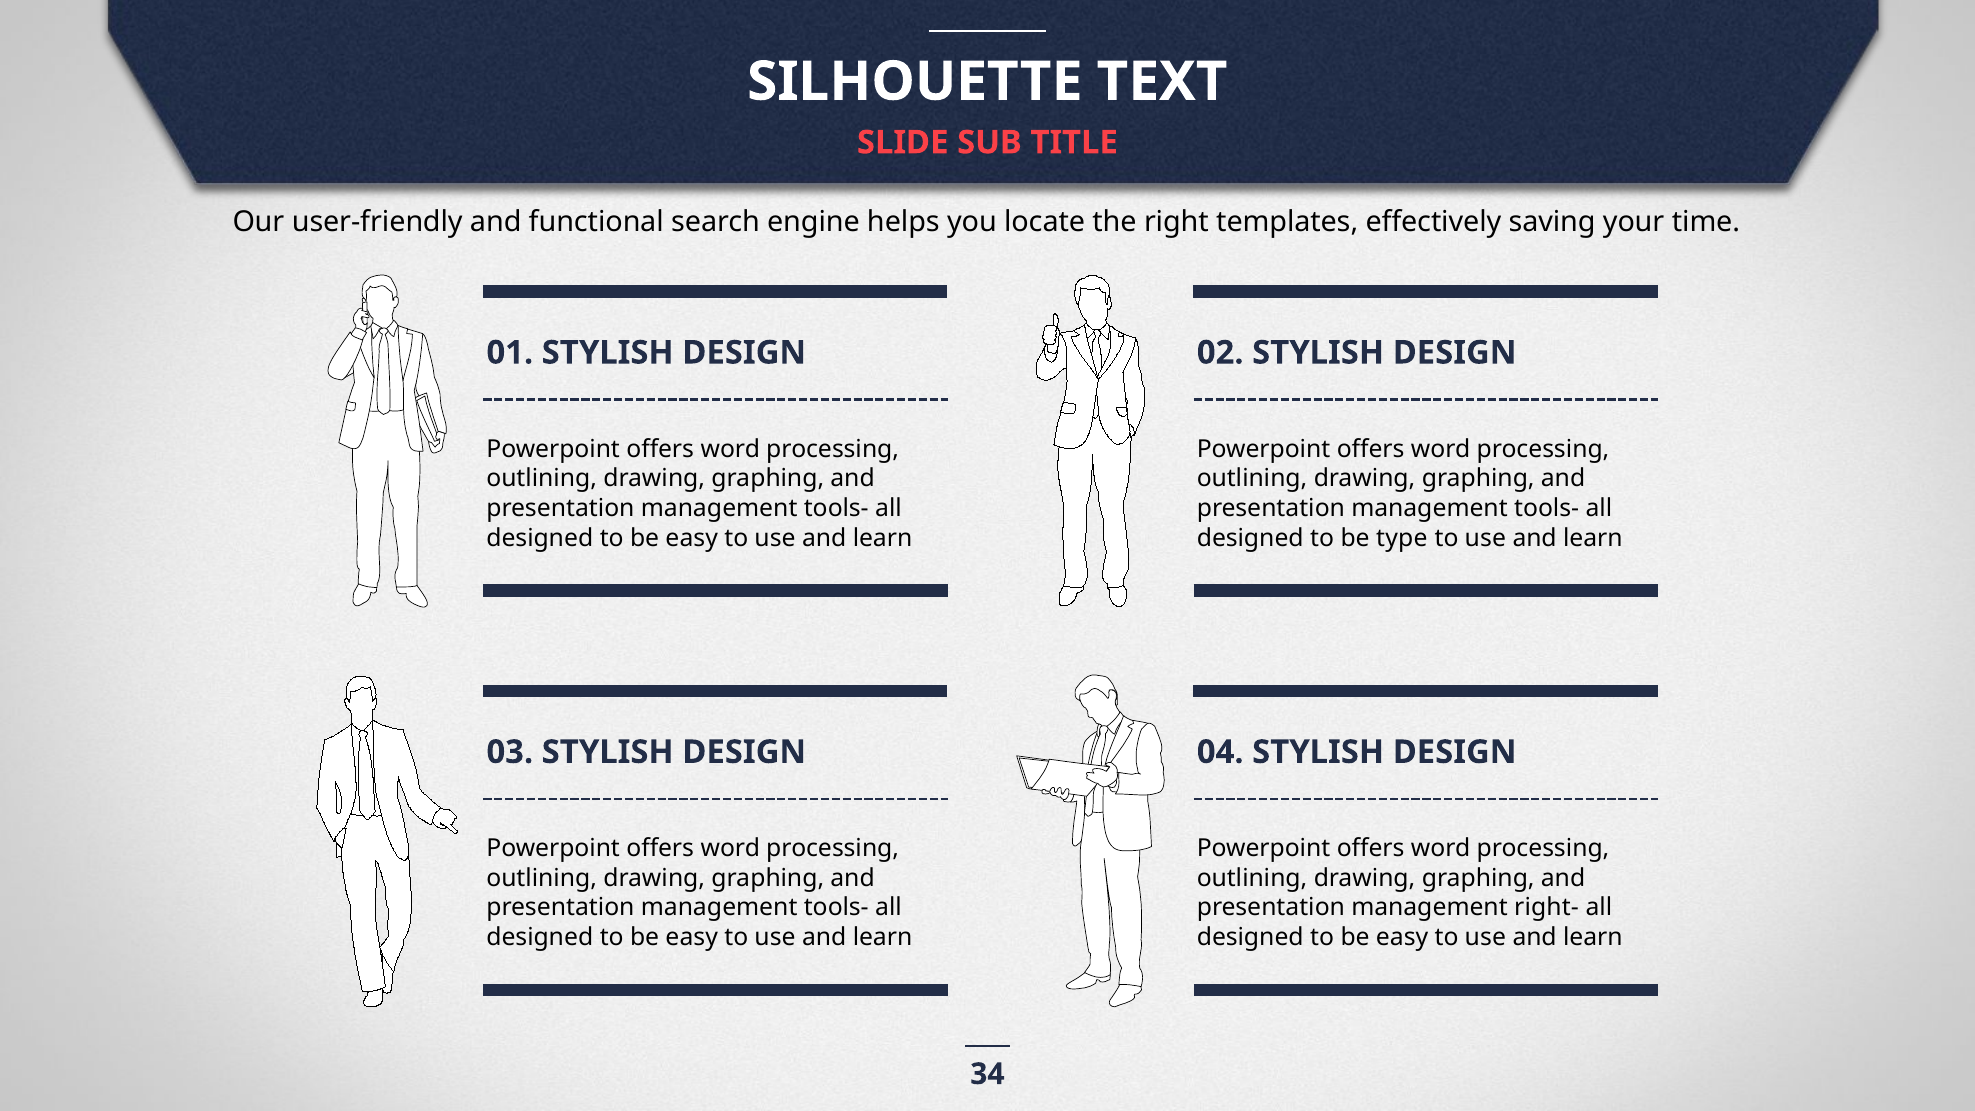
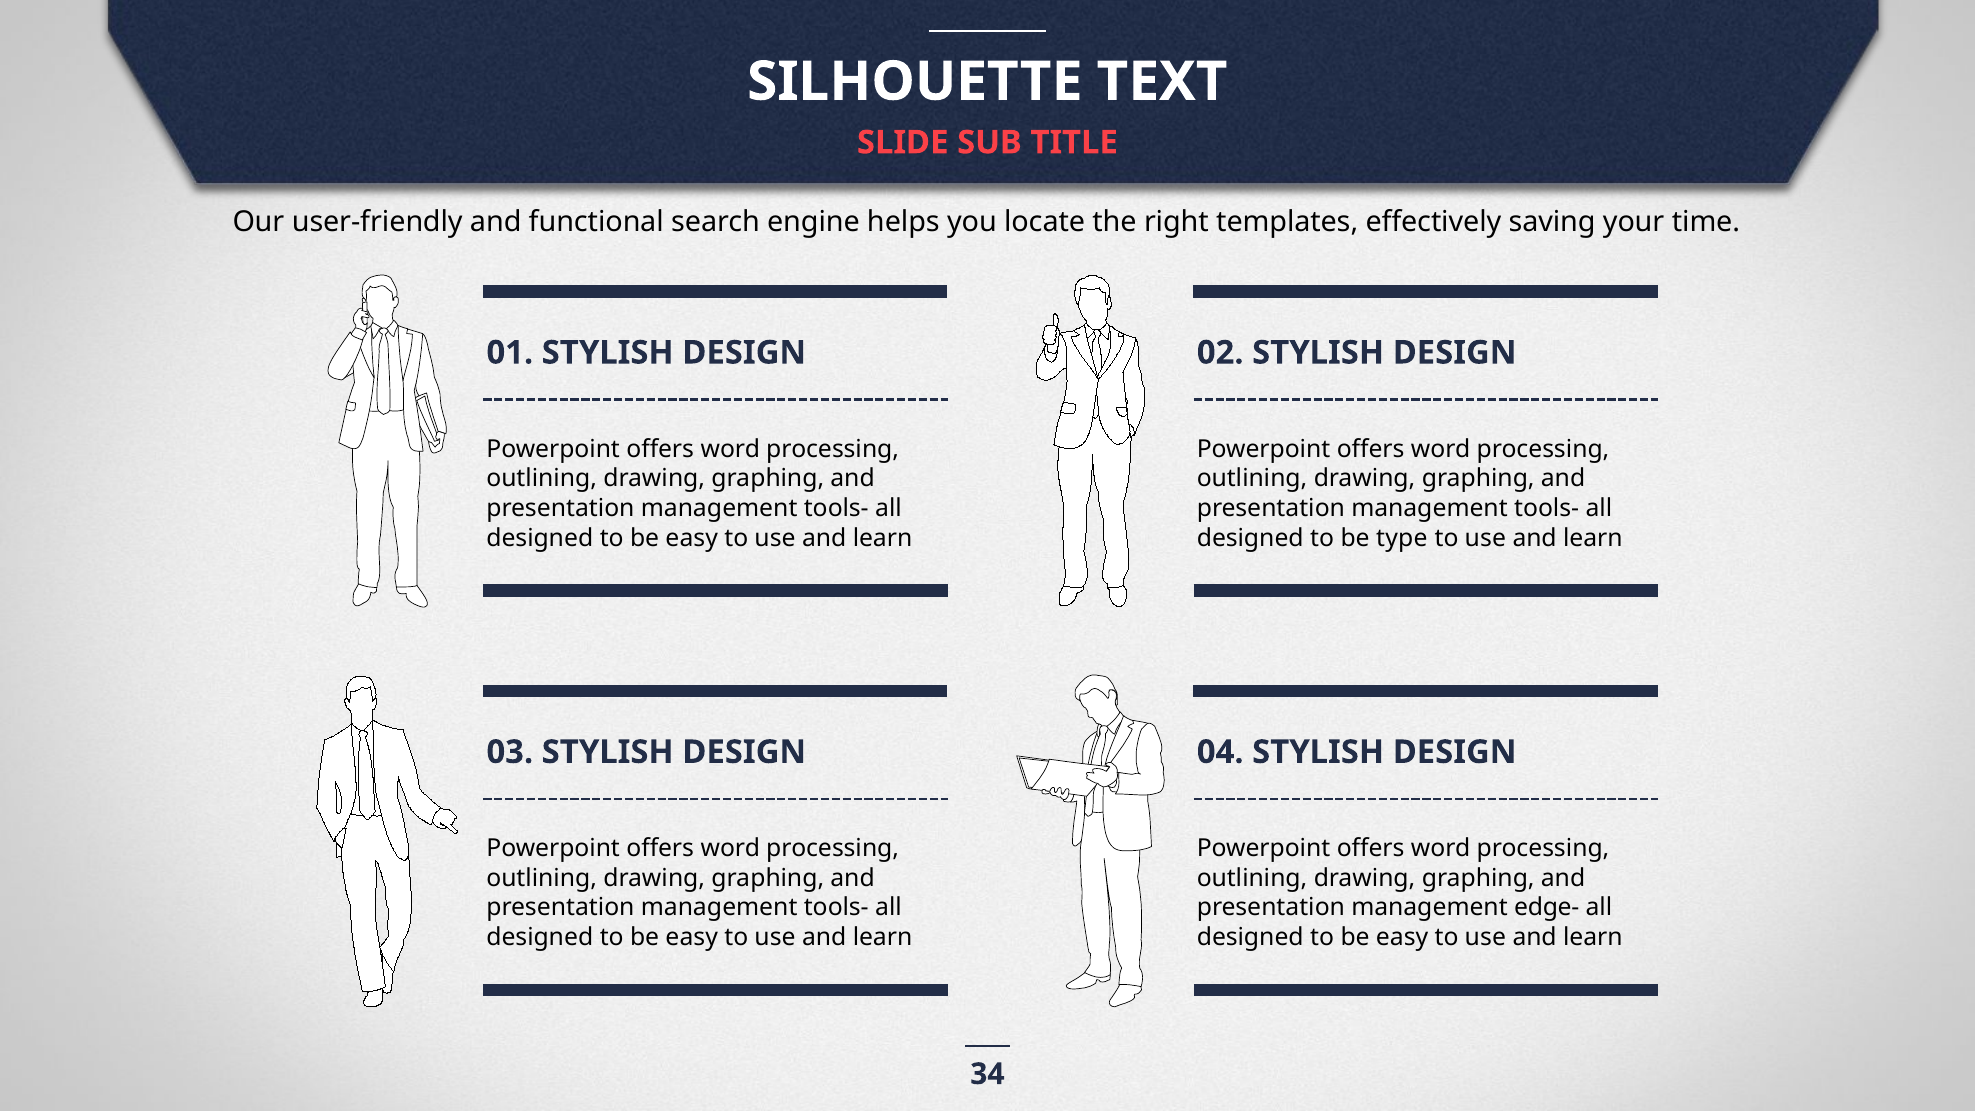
right-: right- -> edge- (1547, 908)
